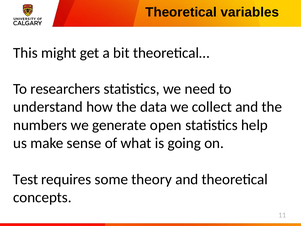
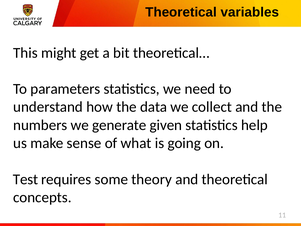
researchers: researchers -> parameters (65, 89)
open: open -> given (166, 125)
